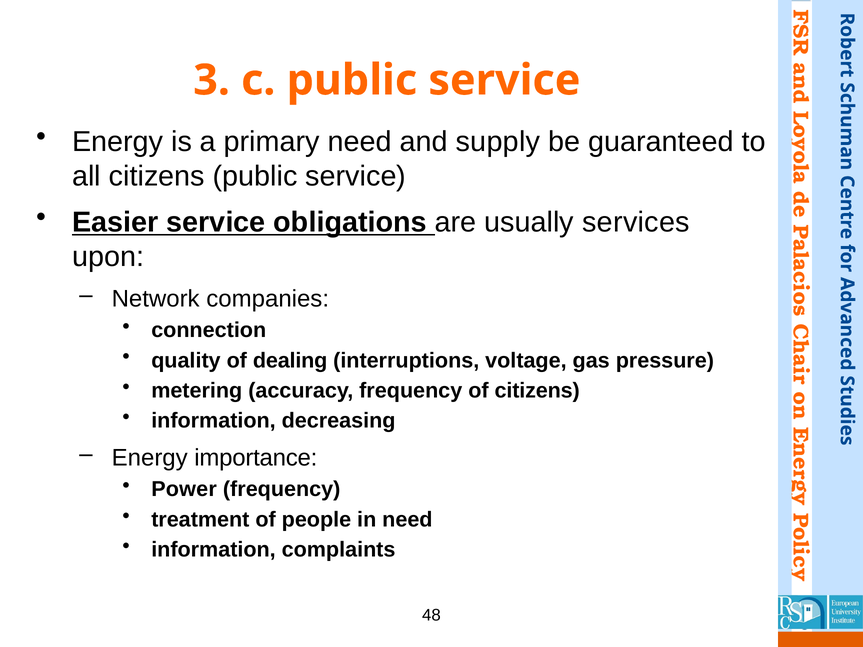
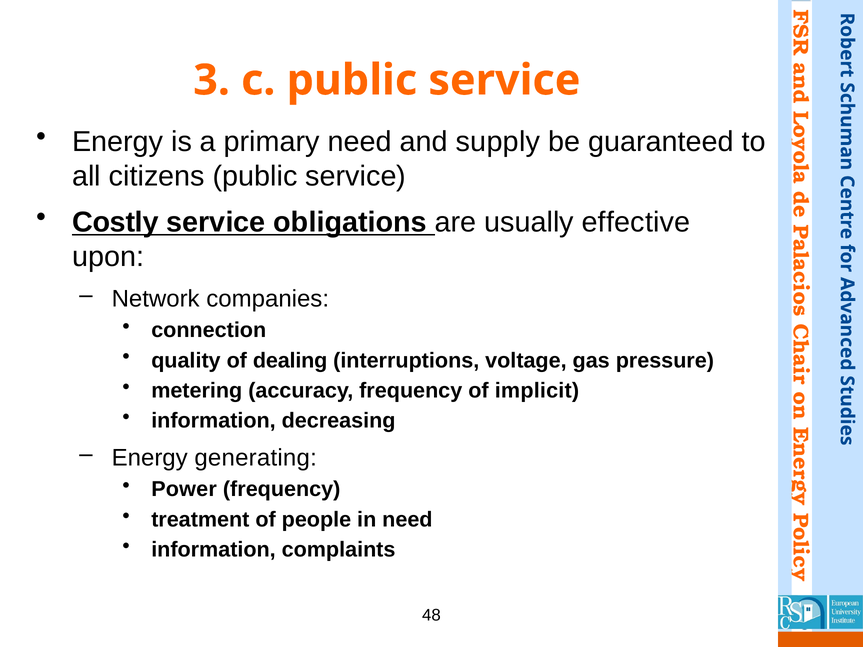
Easier: Easier -> Costly (115, 222)
services: services -> effective (636, 222)
of citizens: citizens -> implicit (537, 391)
importance: importance -> generating (256, 458)
